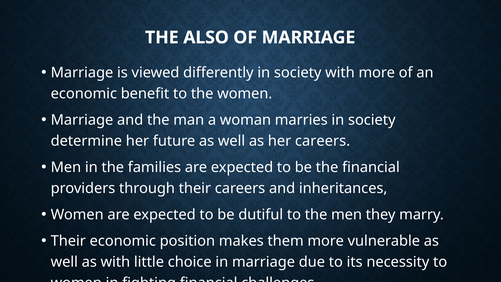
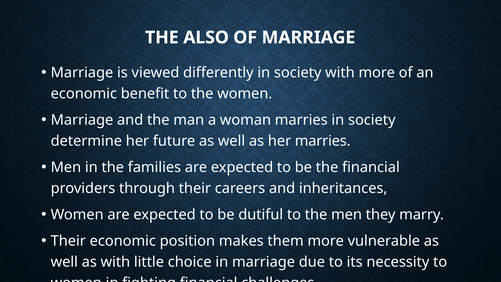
her careers: careers -> marries (323, 141)
